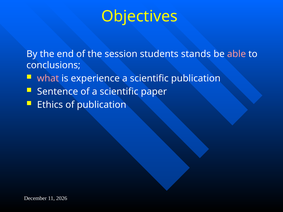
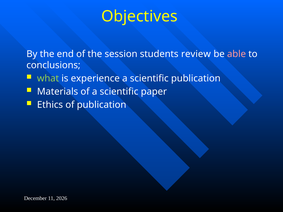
stands: stands -> review (196, 54)
what colour: pink -> light green (48, 78)
Sentence: Sentence -> Materials (58, 92)
